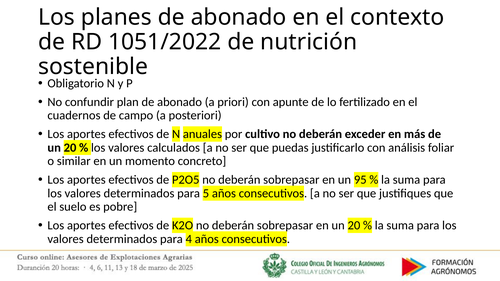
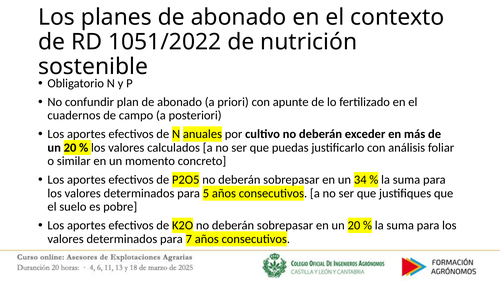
95: 95 -> 34 (360, 180)
4: 4 -> 7 (189, 239)
